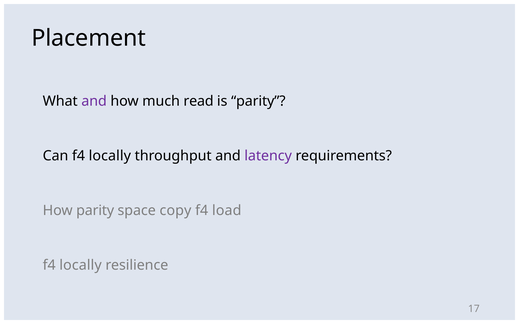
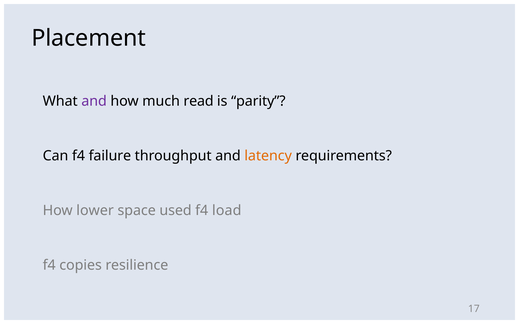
f4 locally: locally -> failure (110, 156)
latency colour: purple -> orange (268, 156)
parity: parity -> lower (95, 211)
copy: copy -> used (176, 211)
locally: locally -> copies (81, 265)
